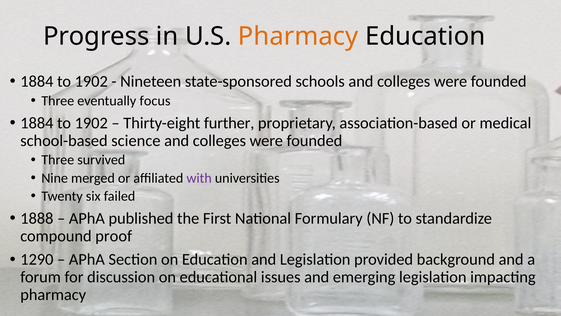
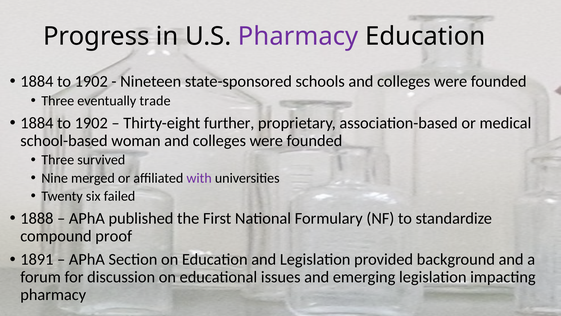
Pharmacy colour: orange -> purple (298, 36)
focus: focus -> trade (155, 101)
science: science -> woman (136, 140)
1290: 1290 -> 1891 (37, 259)
